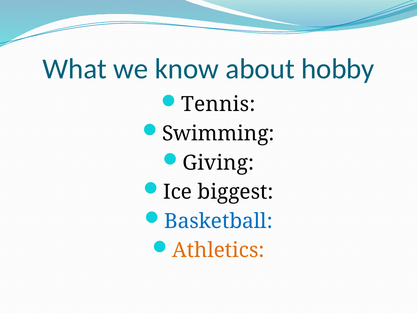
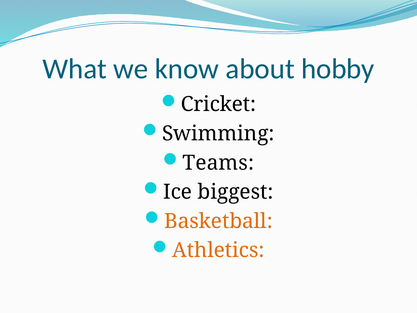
Tennis: Tennis -> Cricket (218, 104)
Giving: Giving -> Teams (218, 163)
Basketball colour: blue -> orange (218, 221)
